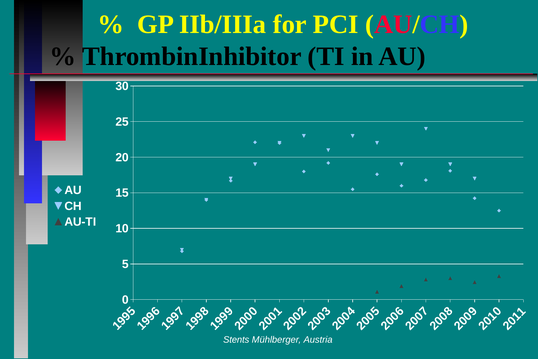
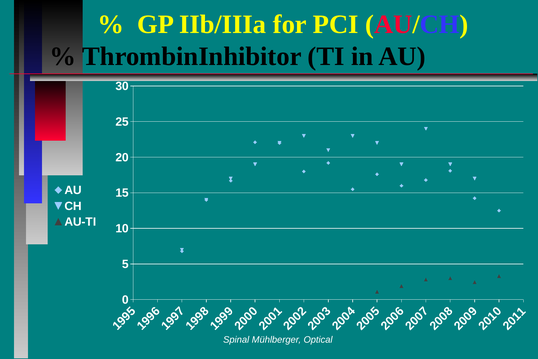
Stents: Stents -> Spinal (236, 339)
Austria: Austria -> Optical (318, 339)
